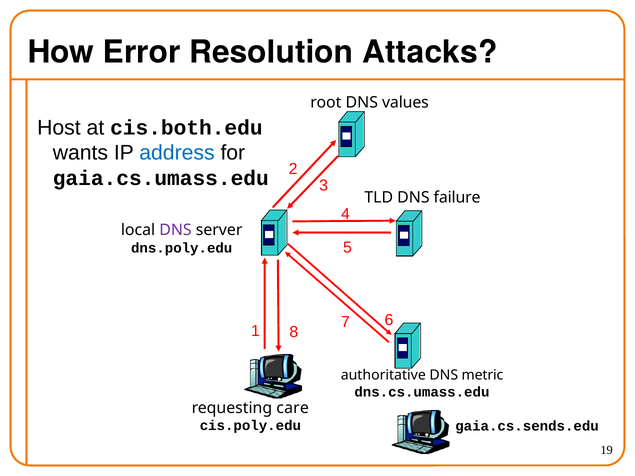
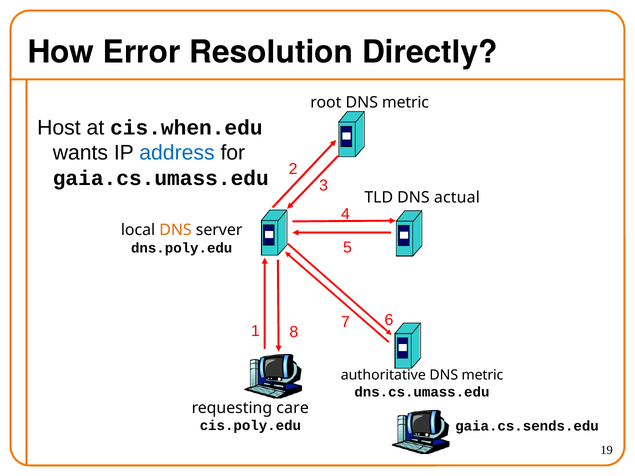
Attacks: Attacks -> Directly (430, 52)
values: values -> metric (405, 102)
cis.both.edu: cis.both.edu -> cis.when.edu (186, 128)
failure: failure -> actual (457, 198)
DNS colour: purple -> orange (175, 230)
